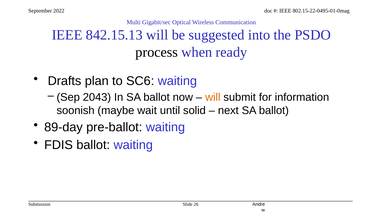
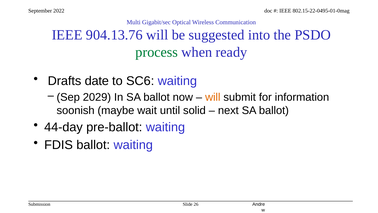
842.15.13: 842.15.13 -> 904.13.76 (114, 35)
process colour: black -> green (157, 52)
plan: plan -> date (97, 81)
2043: 2043 -> 2029 (97, 97)
89-day: 89-day -> 44-day (63, 127)
